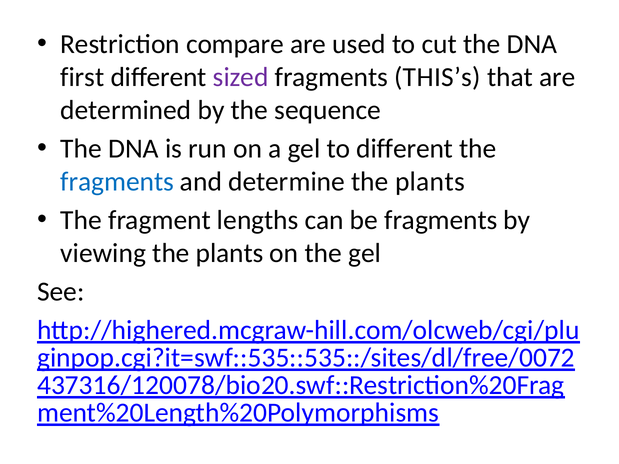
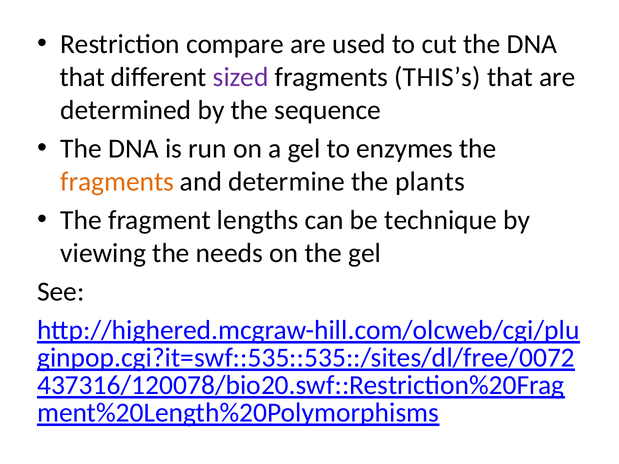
first: first -> that (82, 77)
to different: different -> enzymes (405, 149)
fragments colour: blue -> orange (117, 182)
be fragments: fragments -> technique (441, 220)
viewing the plants: plants -> needs (230, 253)
